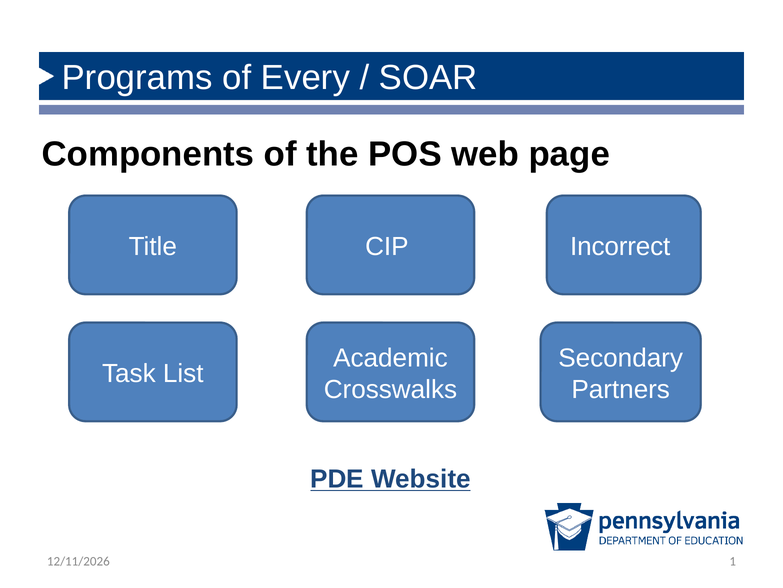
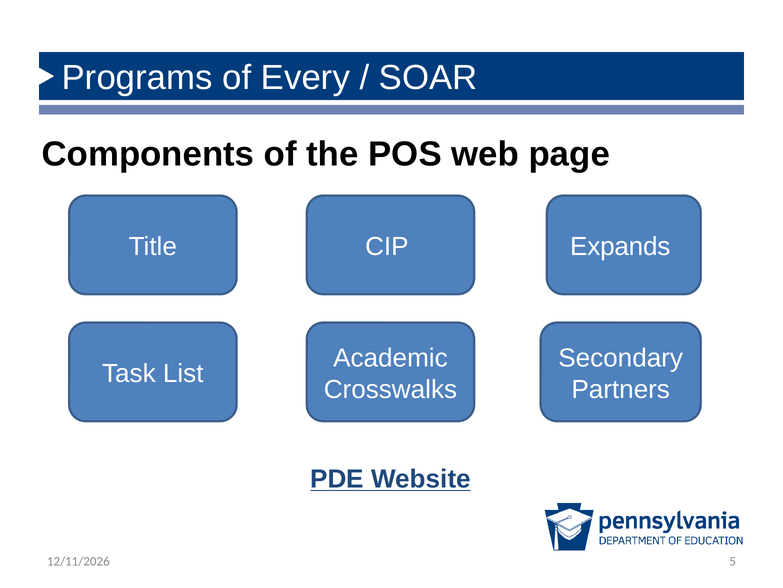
Incorrect: Incorrect -> Expands (620, 246)
1: 1 -> 5 (733, 561)
